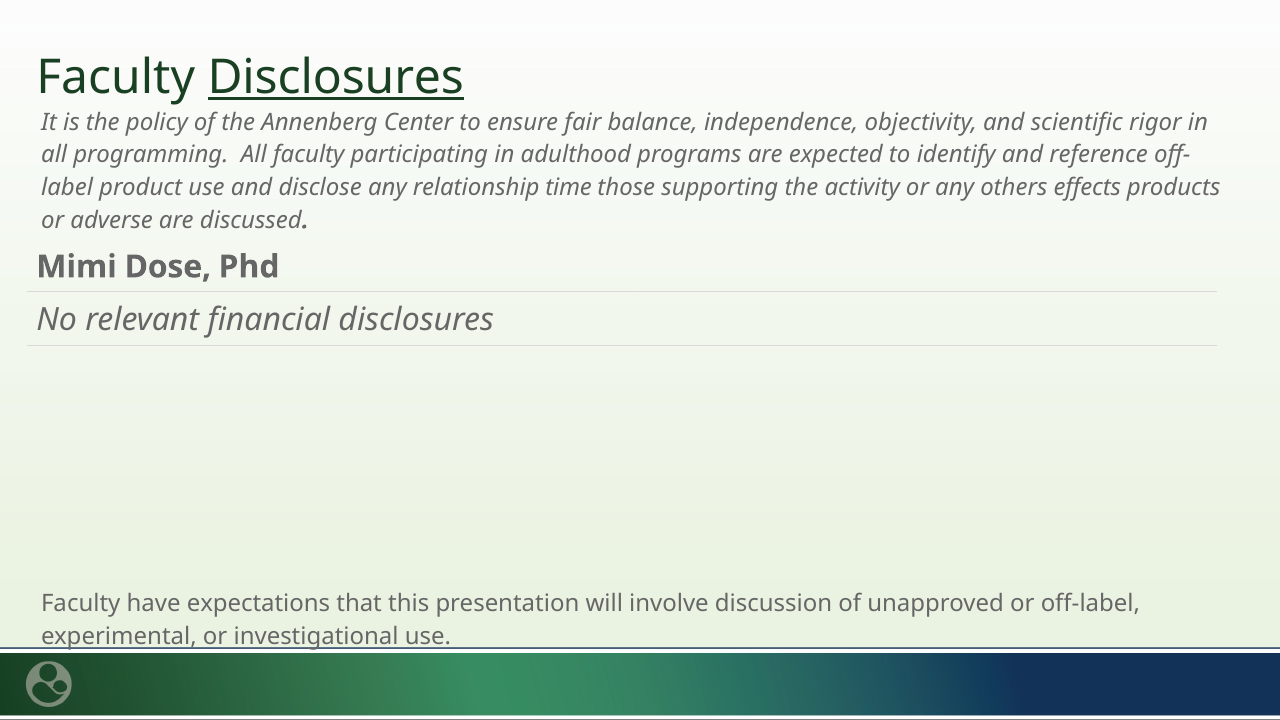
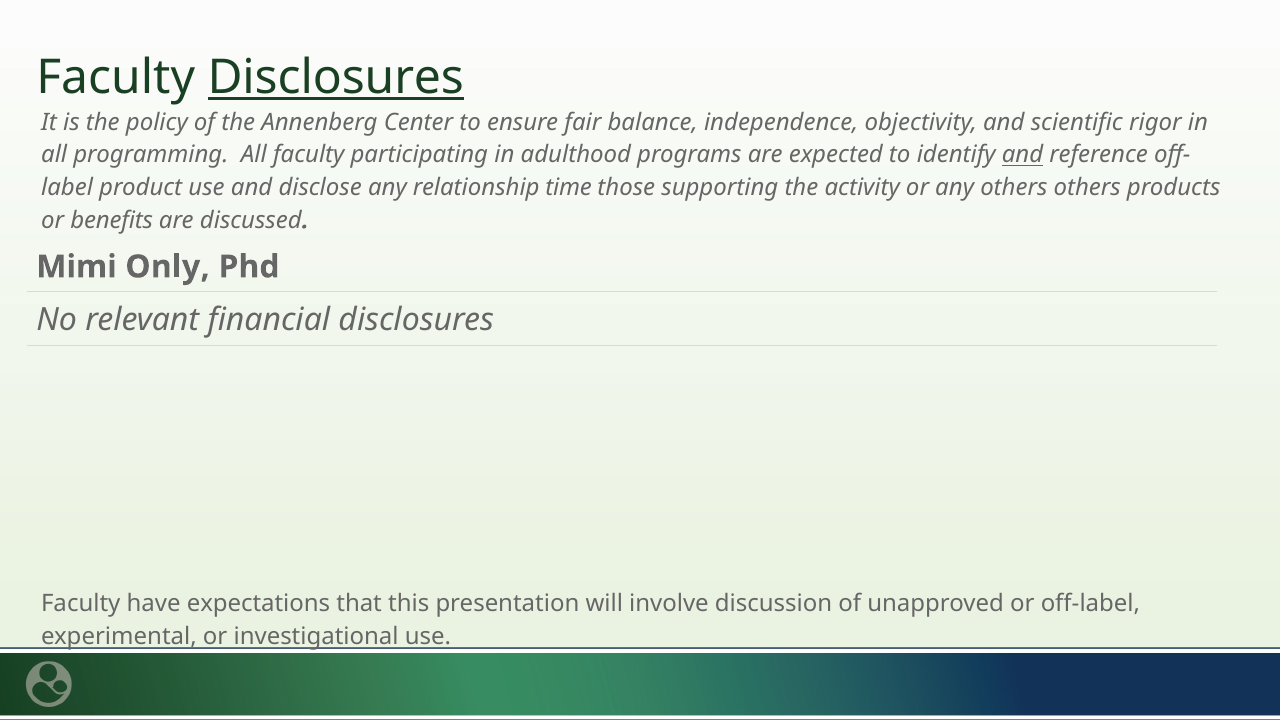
and underline: none -> present (1023, 155)
others effects: effects -> others (1087, 188)
adverse: adverse -> benefits (112, 220)
Dose: Dose -> Only (167, 267)
